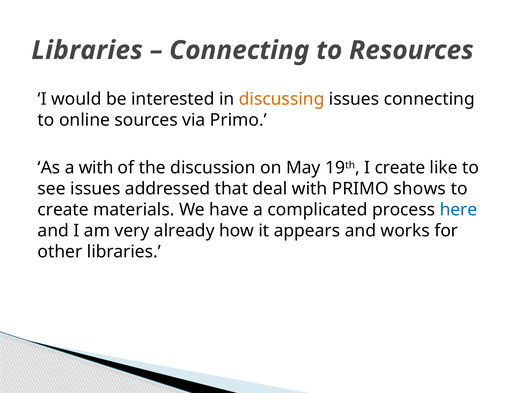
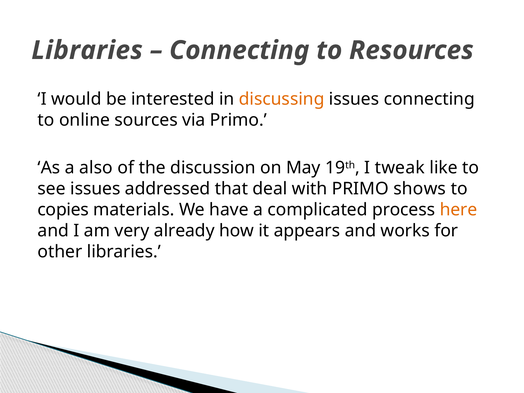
a with: with -> also (96, 168)
I create: create -> tweak (400, 168)
create: create -> copies (63, 210)
here colour: blue -> orange (459, 210)
